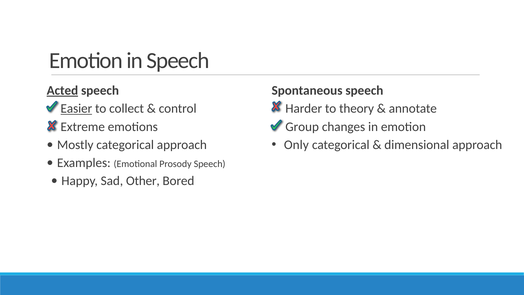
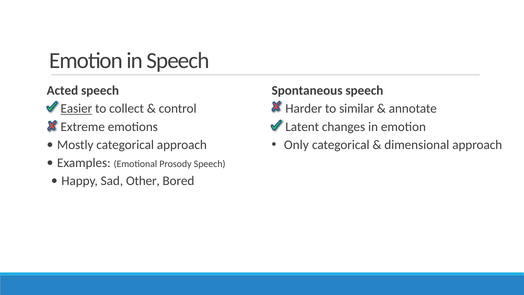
Acted underline: present -> none (62, 90)
theory: theory -> similar (357, 109)
Group: Group -> Latent (302, 127)
